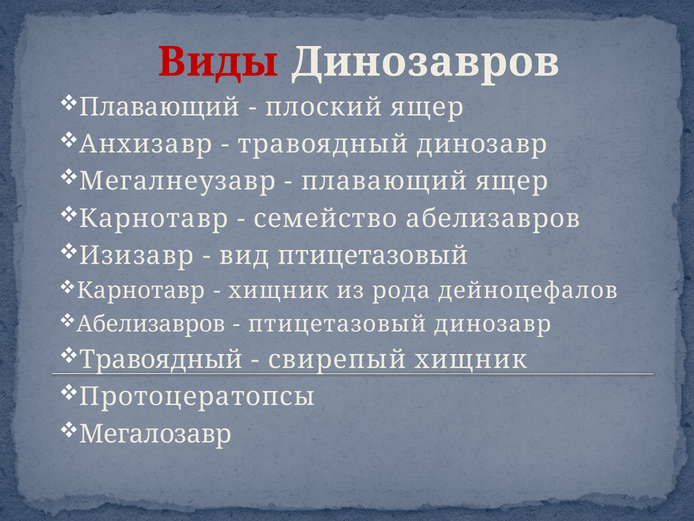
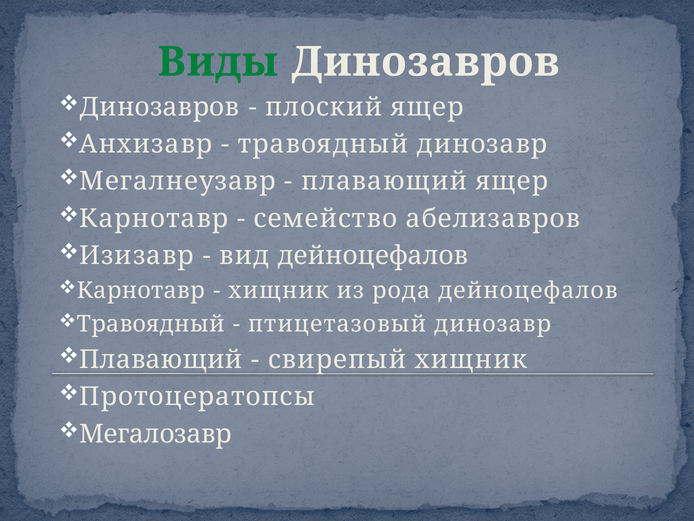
Виды colour: red -> green (218, 62)
Плавающий: Плавающий -> Динозавров (159, 107)
вид птицетазовый: птицетазовый -> дейноцефалов (373, 255)
Абелизавров: Абелизавров -> Травоядный (151, 324)
Травоядный: Травоядный -> Плавающий (161, 359)
